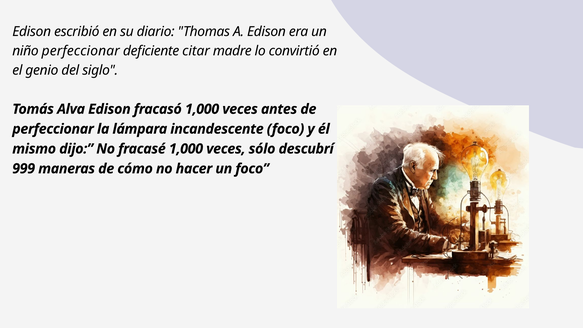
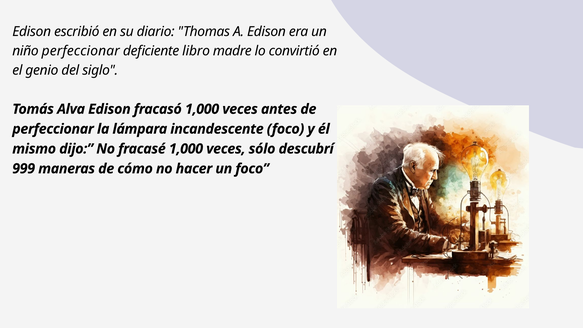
citar: citar -> libro (196, 51)
